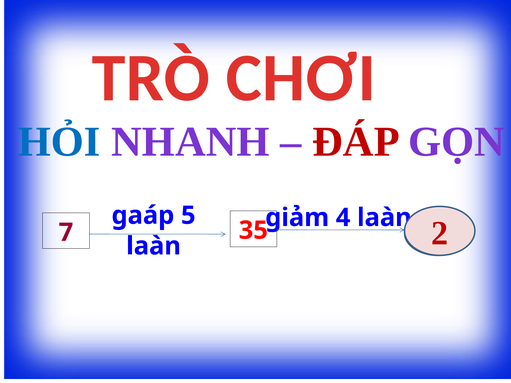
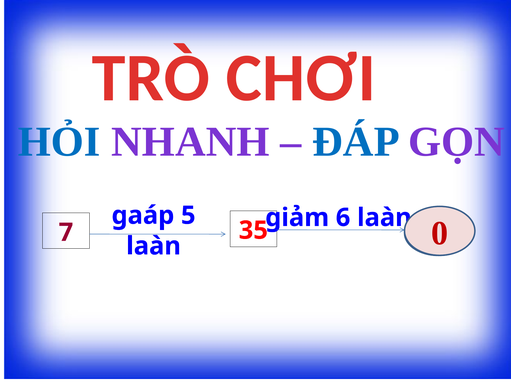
ĐÁP colour: red -> blue (356, 142)
4: 4 -> 6 (343, 218)
2: 2 -> 0 (440, 233)
